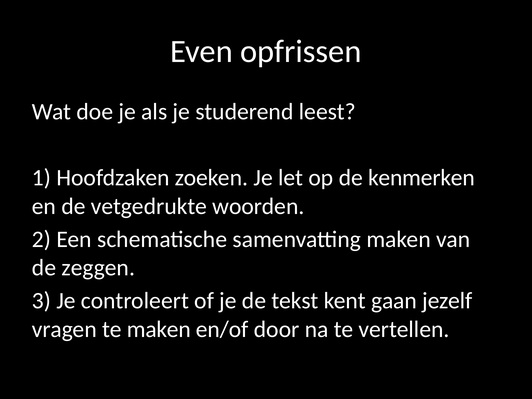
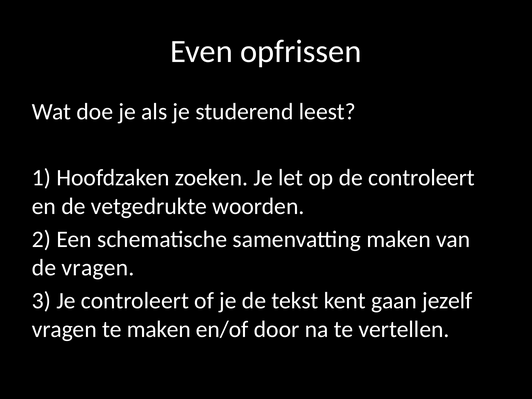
de kenmerken: kenmerken -> controleert (421, 178)
de zeggen: zeggen -> vragen (98, 268)
